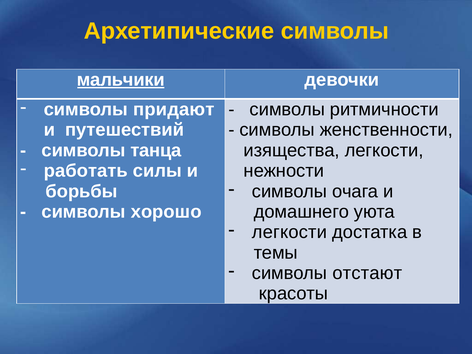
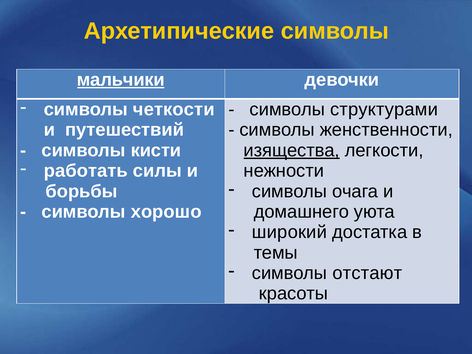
придают: придают -> четкости (174, 109)
ритмичности: ритмичности -> структурами (384, 109)
танца: танца -> кисти (156, 150)
изящества underline: none -> present (292, 150)
легкости: легкости -> широкий (289, 232)
